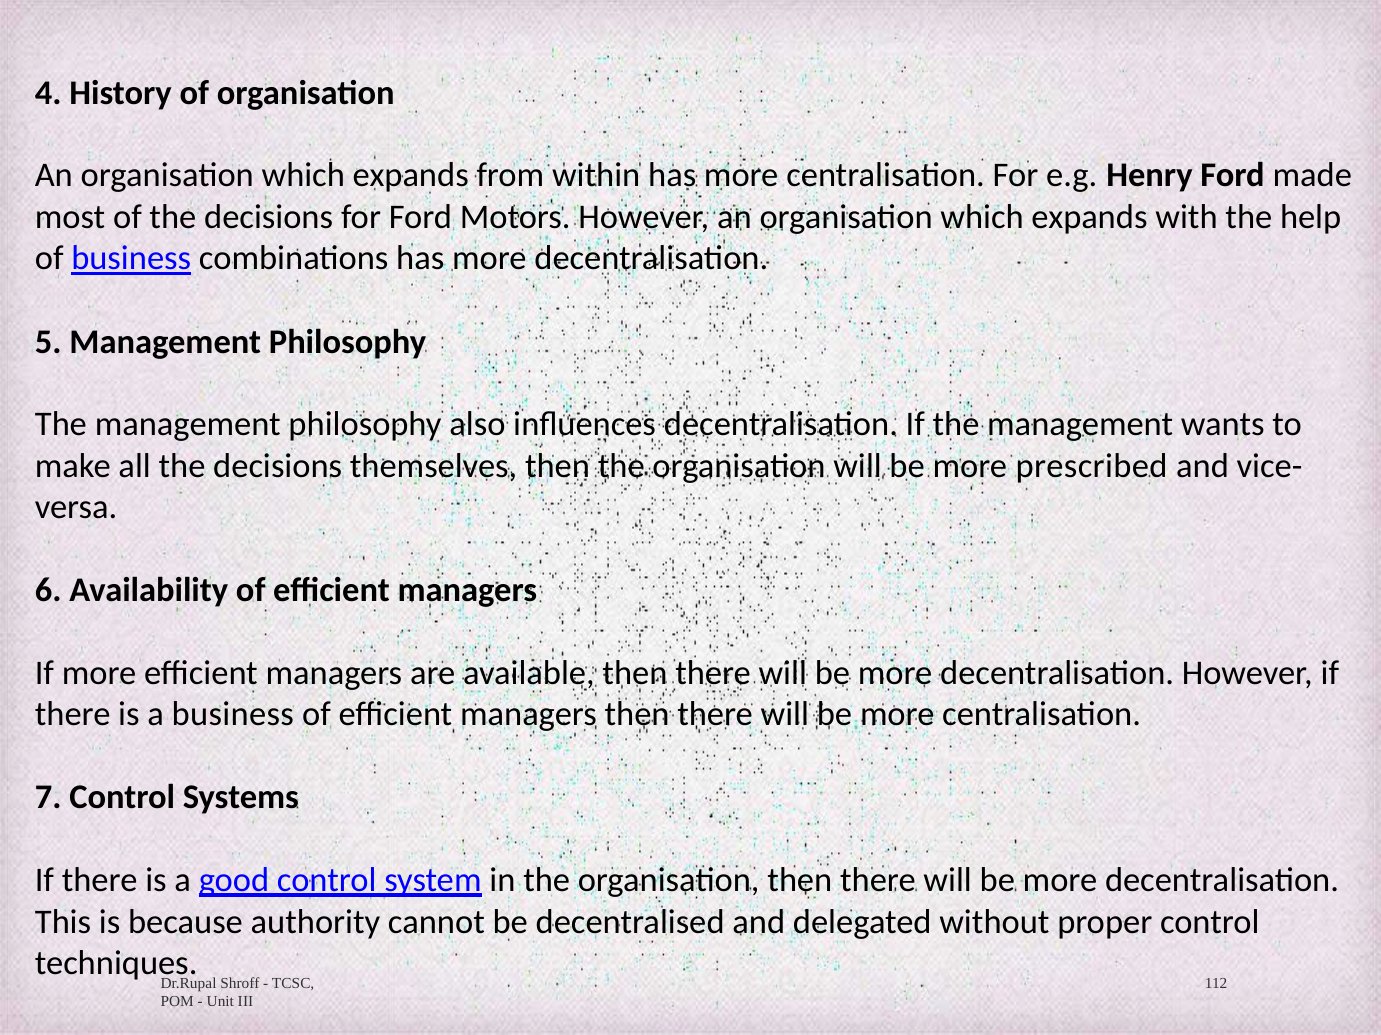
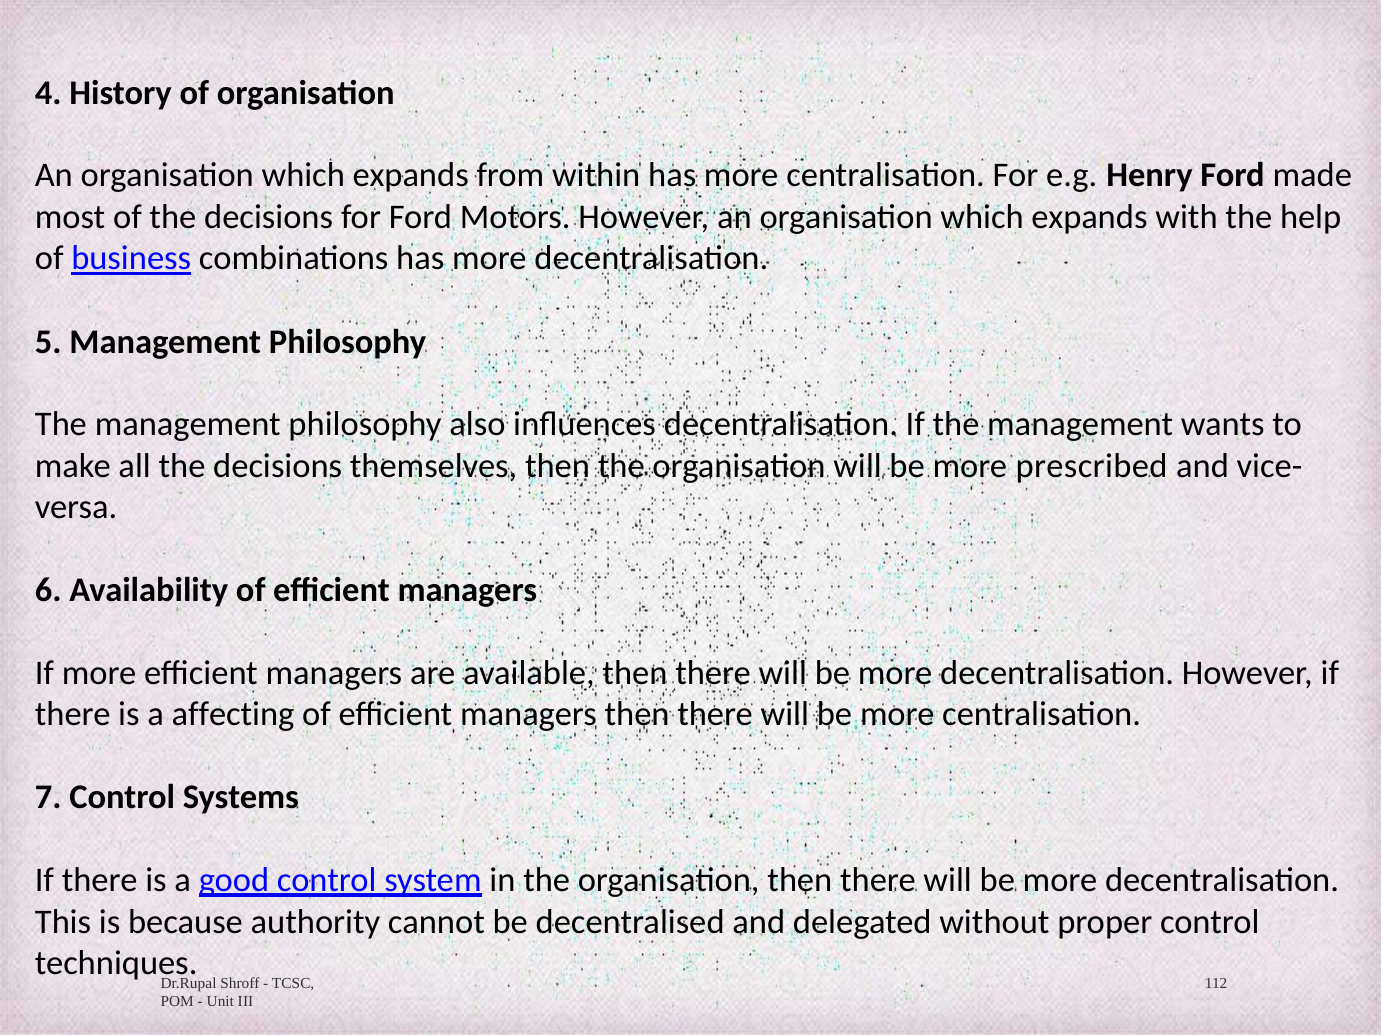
a business: business -> affecting (233, 715)
